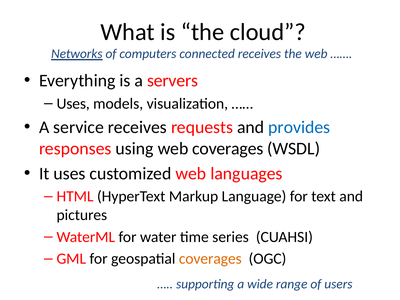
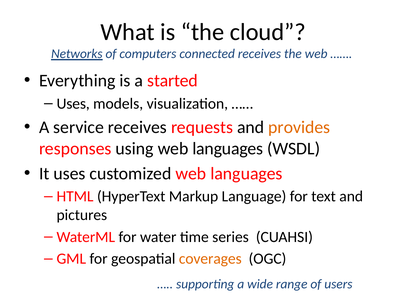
servers: servers -> started (173, 81)
provides colour: blue -> orange (299, 127)
using web coverages: coverages -> languages (228, 149)
